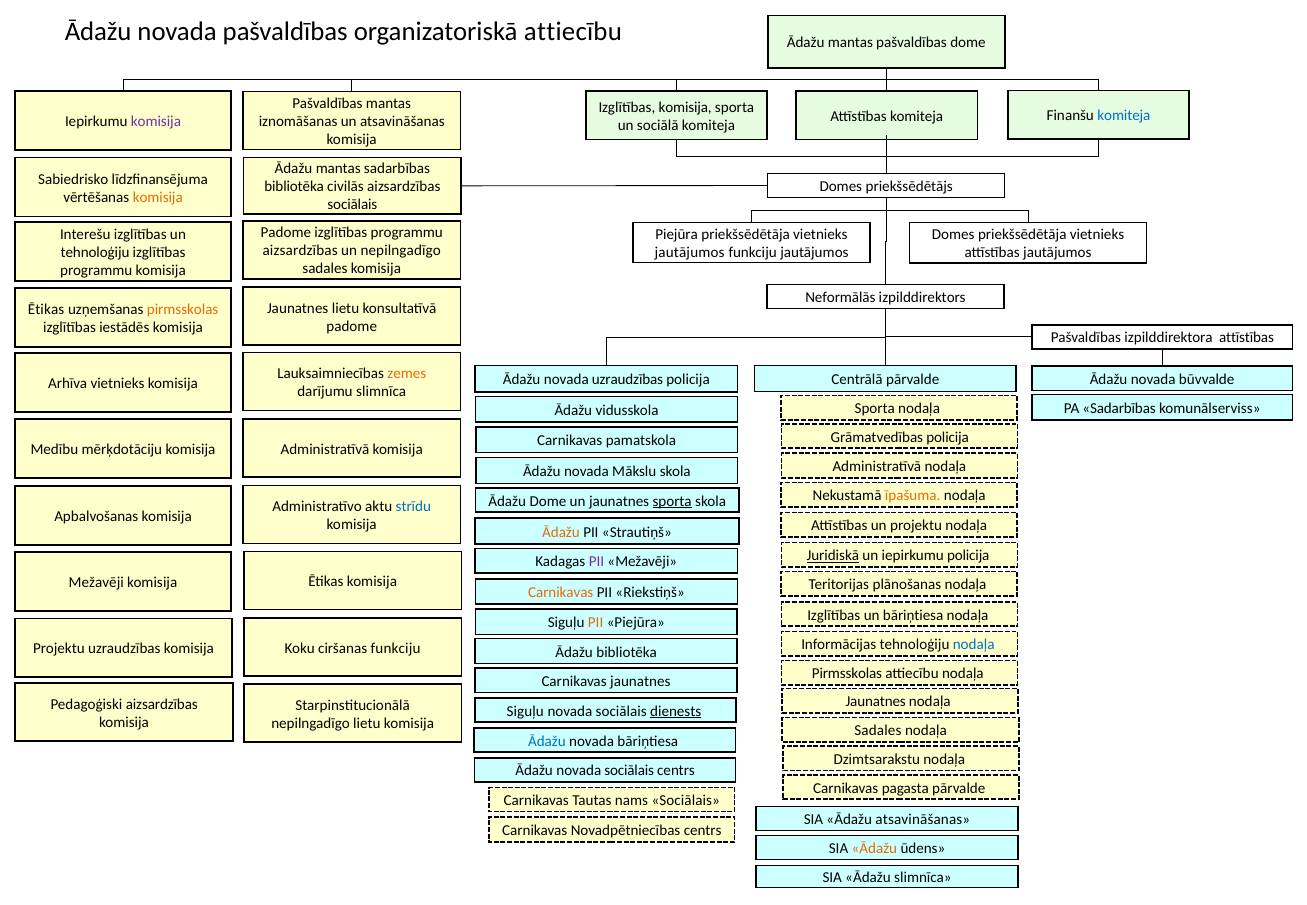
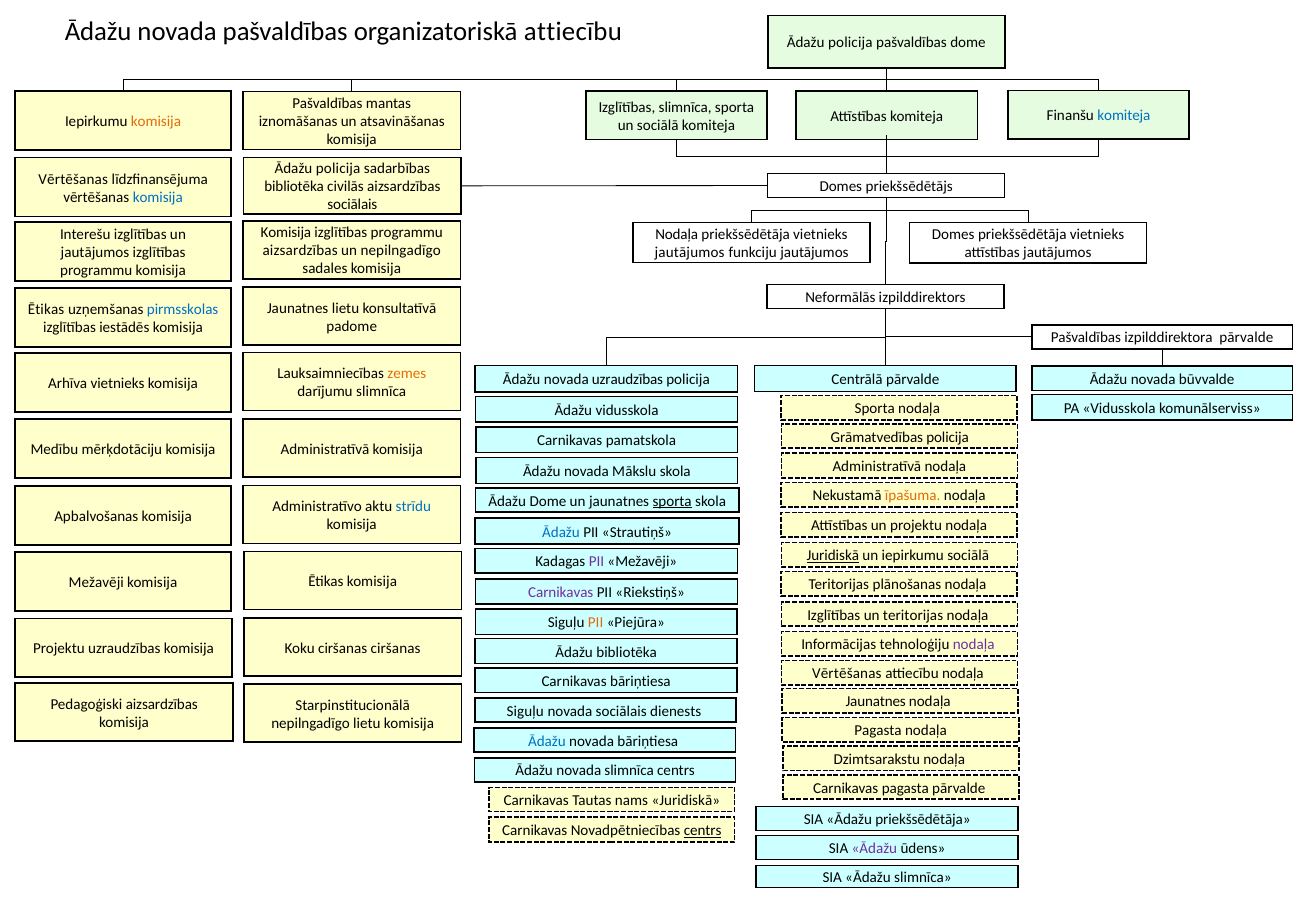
mantas: mantas -> policija (850, 43)
Izglītības komisija: komisija -> slimnīca (685, 107)
komisija colour: purple -> orange (156, 122)
mantas: mantas -> policija (338, 169)
Sabiedrisko: Sabiedrisko -> Vērtēšanas (73, 179)
komisija colour: orange -> blue (158, 197)
Padome: Padome -> Komisija (286, 233)
Piejūra: Piejūra -> Nodaļa (677, 235)
tehnoloģiju: tehnoloģiju -> jautājumos (95, 253)
pirmsskolas colour: orange -> blue (183, 310)
izpilddirektora attīstības: attīstības -> pārvalde (1246, 338)
PA Sadarbības: Sadarbības -> Vidusskola (1119, 408)
Ādažu colour: orange -> blue (561, 532)
iepirkumu policija: policija -> sociālā (968, 556)
Carnikavas colour: orange -> purple (561, 592)
un bāriņtiesa: bāriņtiesa -> teritorijas (913, 615)
nodaļa colour: blue -> purple (974, 645)
ciršanas funkciju: funkciju -> ciršanas (396, 648)
Pirmsskolas: Pirmsskolas -> Vērtēšanas (847, 673)
Carnikavas jaunatnes: jaunatnes -> bāriņtiesa (640, 681)
dienests underline: present -> none (676, 711)
Sadales: Sadales -> Pagasta (878, 731)
Ādažu novada sociālais: sociālais -> slimnīca (629, 771)
nams Sociālais: Sociālais -> Juridiskā (686, 800)
Ādažu atsavināšanas: atsavināšanas -> priekšsēdētāja (923, 819)
centrs underline: none -> present (703, 830)
Ādažu colour: orange -> purple (874, 848)
